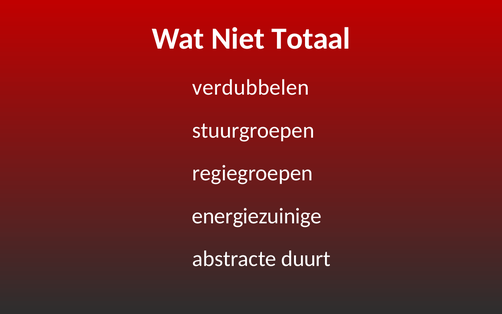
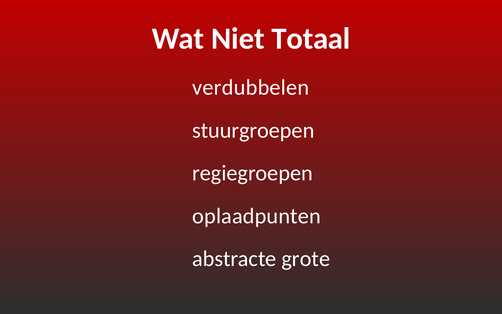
energiezuinige: energiezuinige -> oplaadpunten (257, 216)
duurt: duurt -> grote (306, 259)
